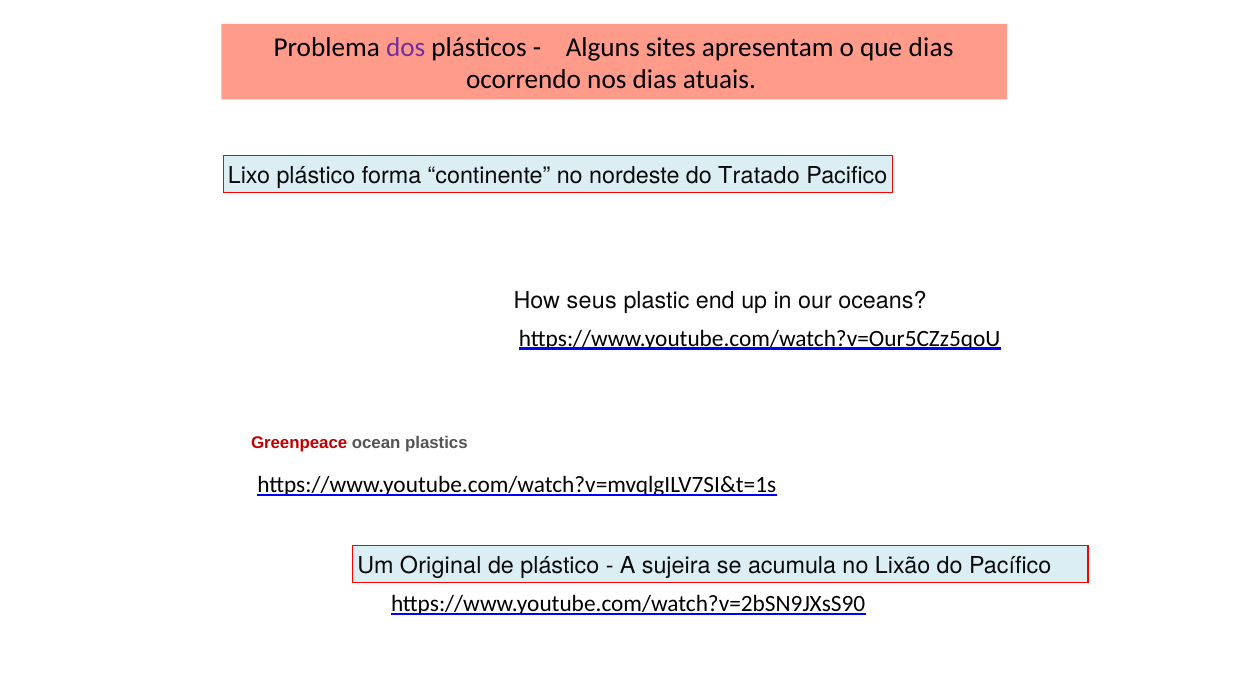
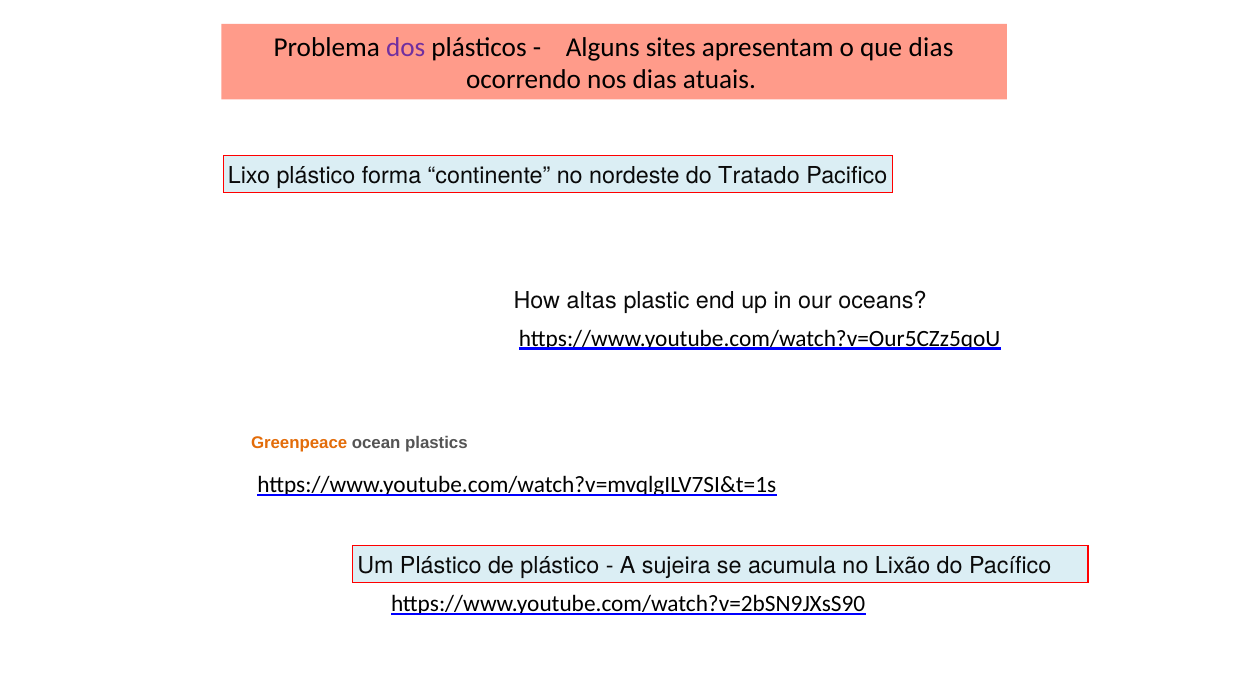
seus: seus -> altas (592, 300)
Greenpeace colour: red -> orange (299, 443)
Um Original: Original -> Plástico (441, 566)
